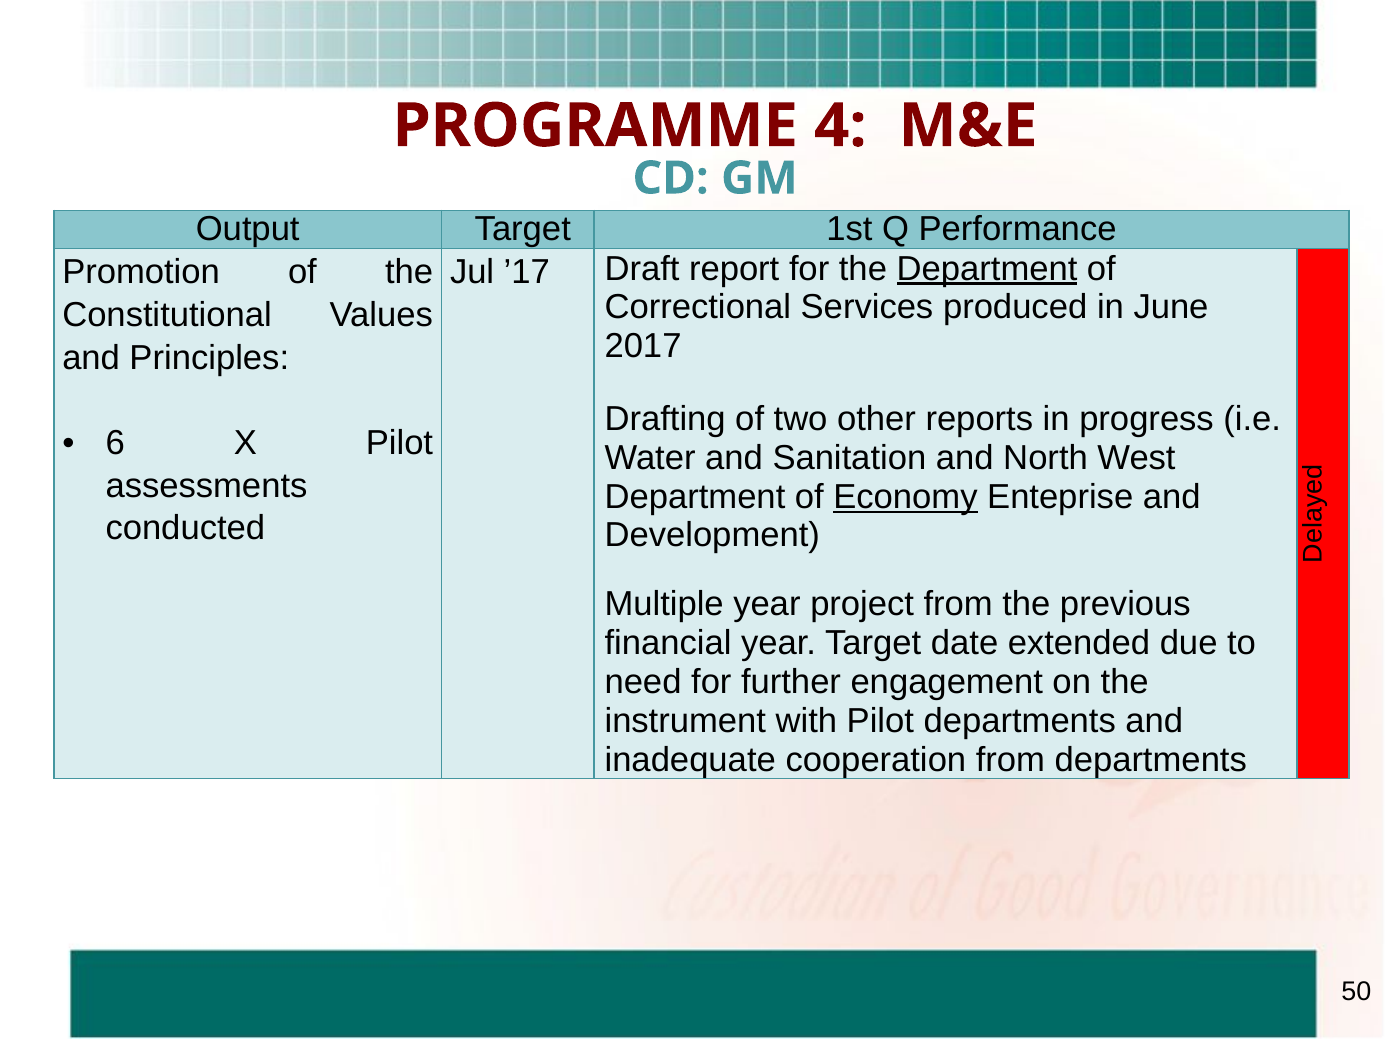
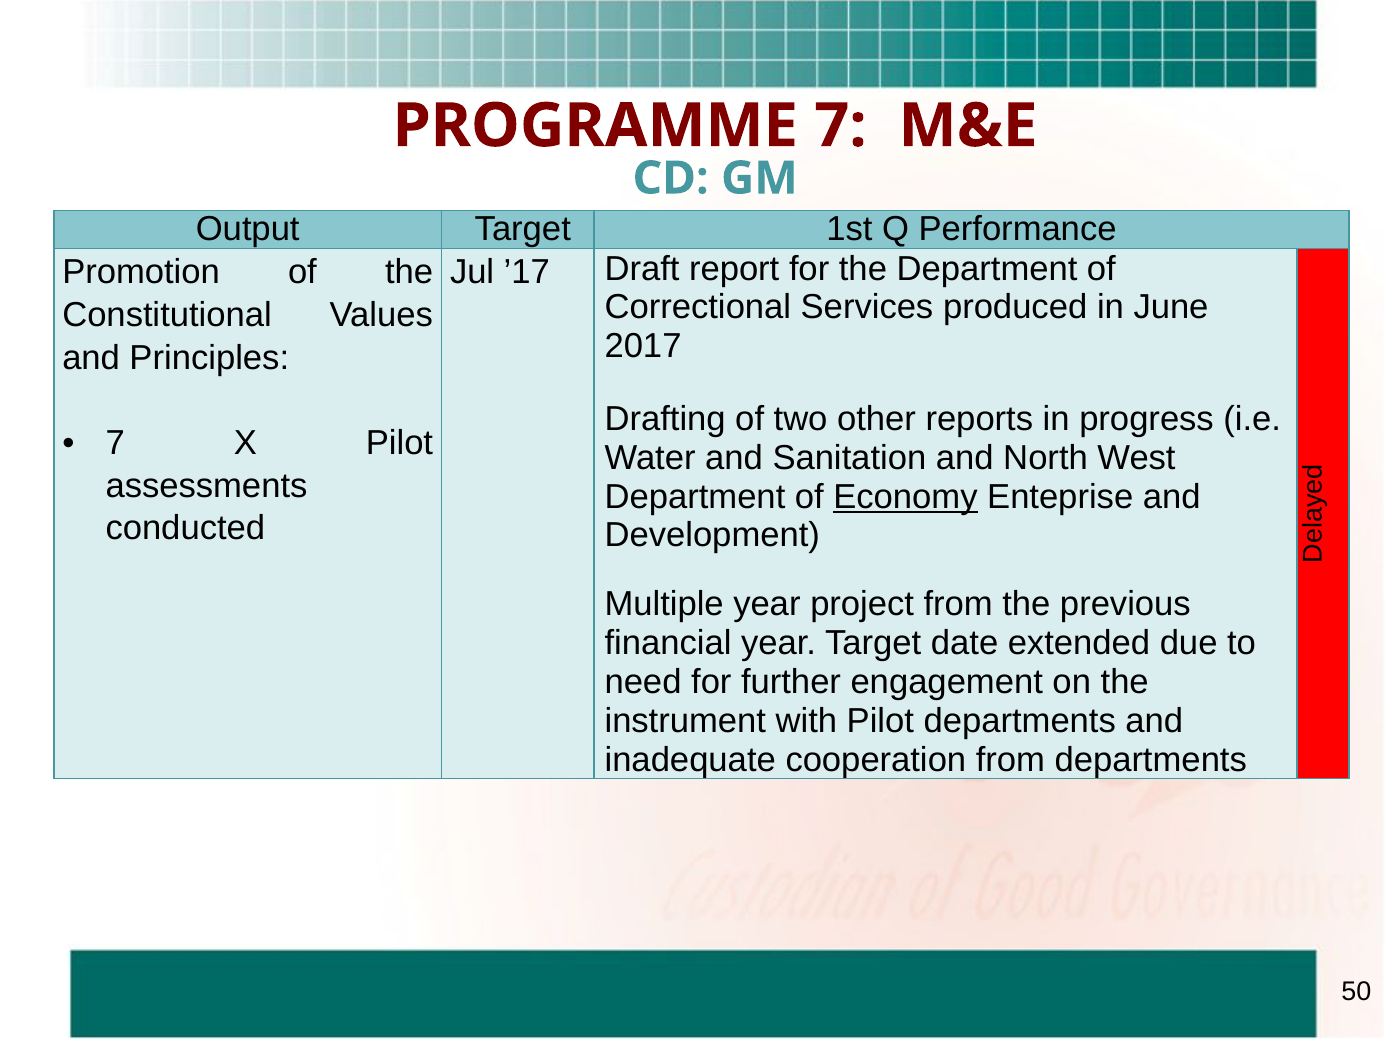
PROGRAMME 4: 4 -> 7 (840, 126)
Department underline: present -> none (987, 269)
6: 6 -> 7 (115, 443)
